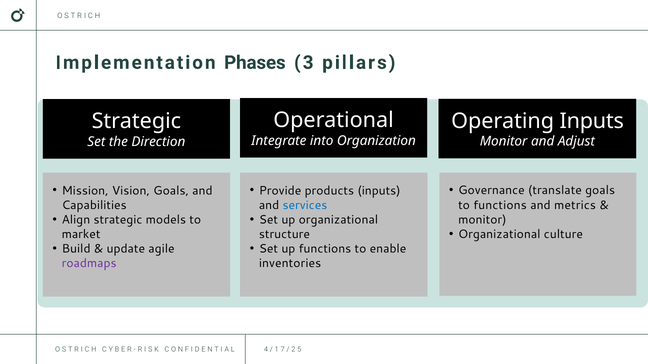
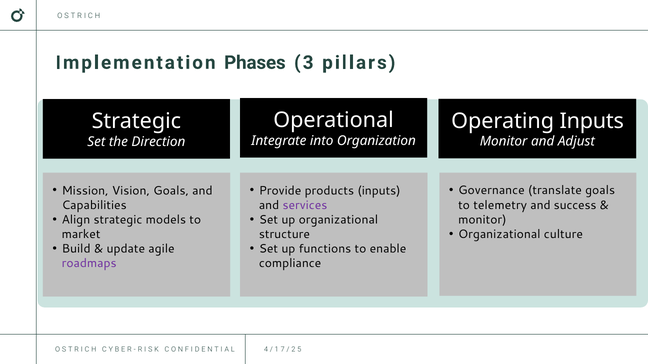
to functions: functions -> telemetry (500, 205)
metrics: metrics -> success (575, 205)
services colour: blue -> purple (305, 205)
inventories: inventories -> compliance (290, 264)
